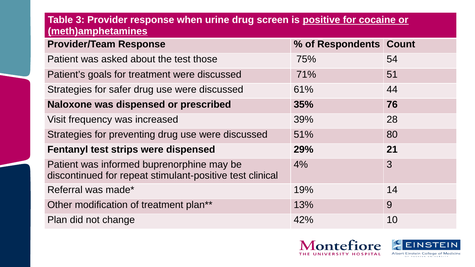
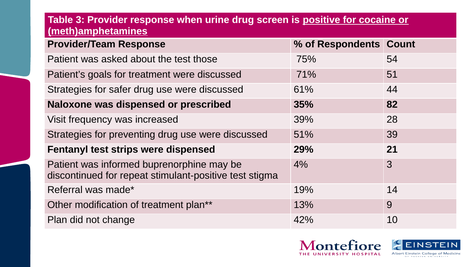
76: 76 -> 82 (392, 105)
80: 80 -> 39 (392, 135)
clinical: clinical -> stigma (263, 176)
